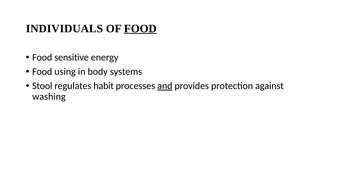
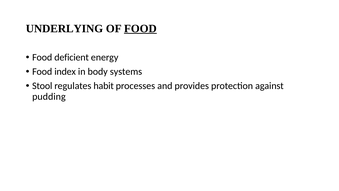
INDIVIDUALS: INDIVIDUALS -> UNDERLYING (64, 29)
sensitive: sensitive -> deficient (72, 57)
using: using -> index (65, 72)
and underline: present -> none (165, 86)
washing: washing -> pudding (49, 96)
